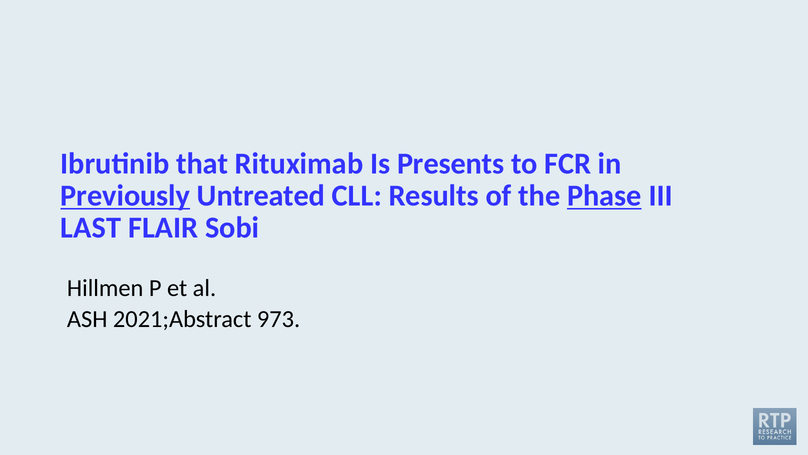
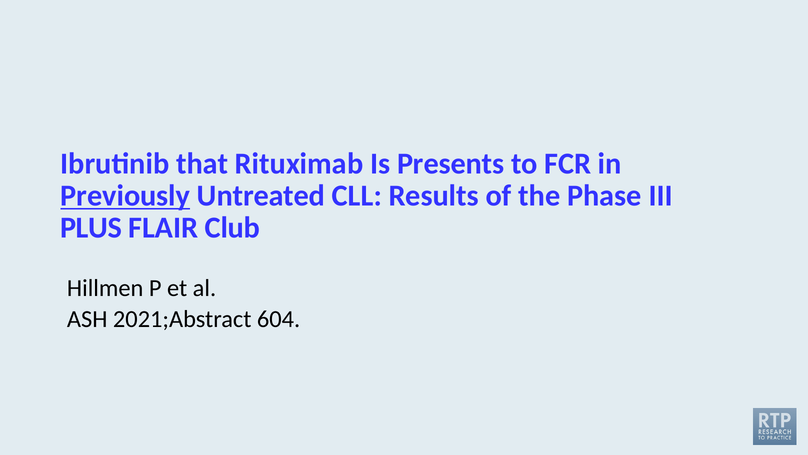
Phase underline: present -> none (604, 196)
LAST: LAST -> PLUS (91, 228)
Sobi: Sobi -> Club (232, 228)
973: 973 -> 604 (279, 319)
